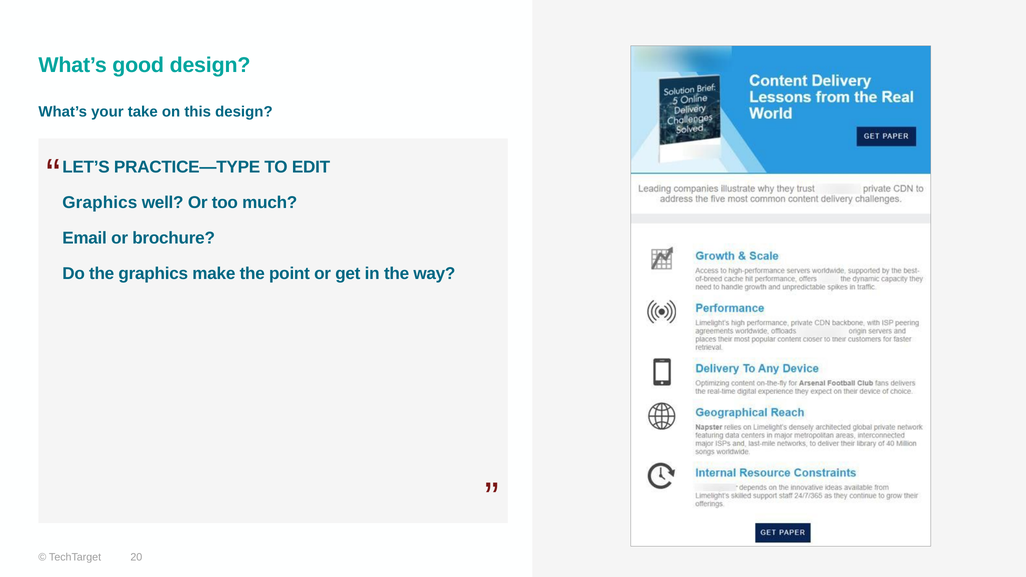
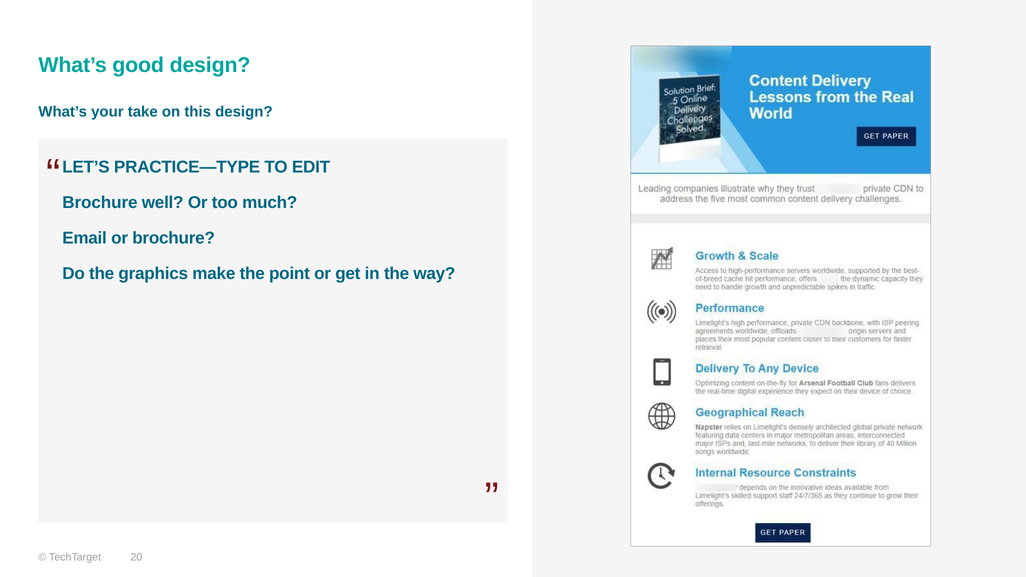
Graphics: Graphics -> Brochure (100, 203)
